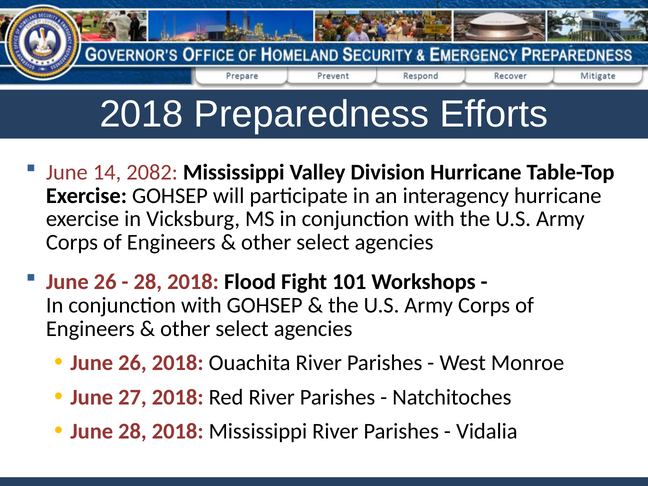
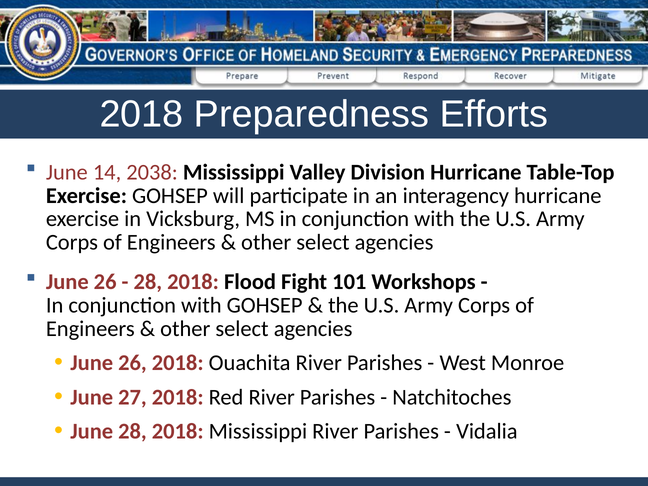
2082: 2082 -> 2038 (152, 172)
